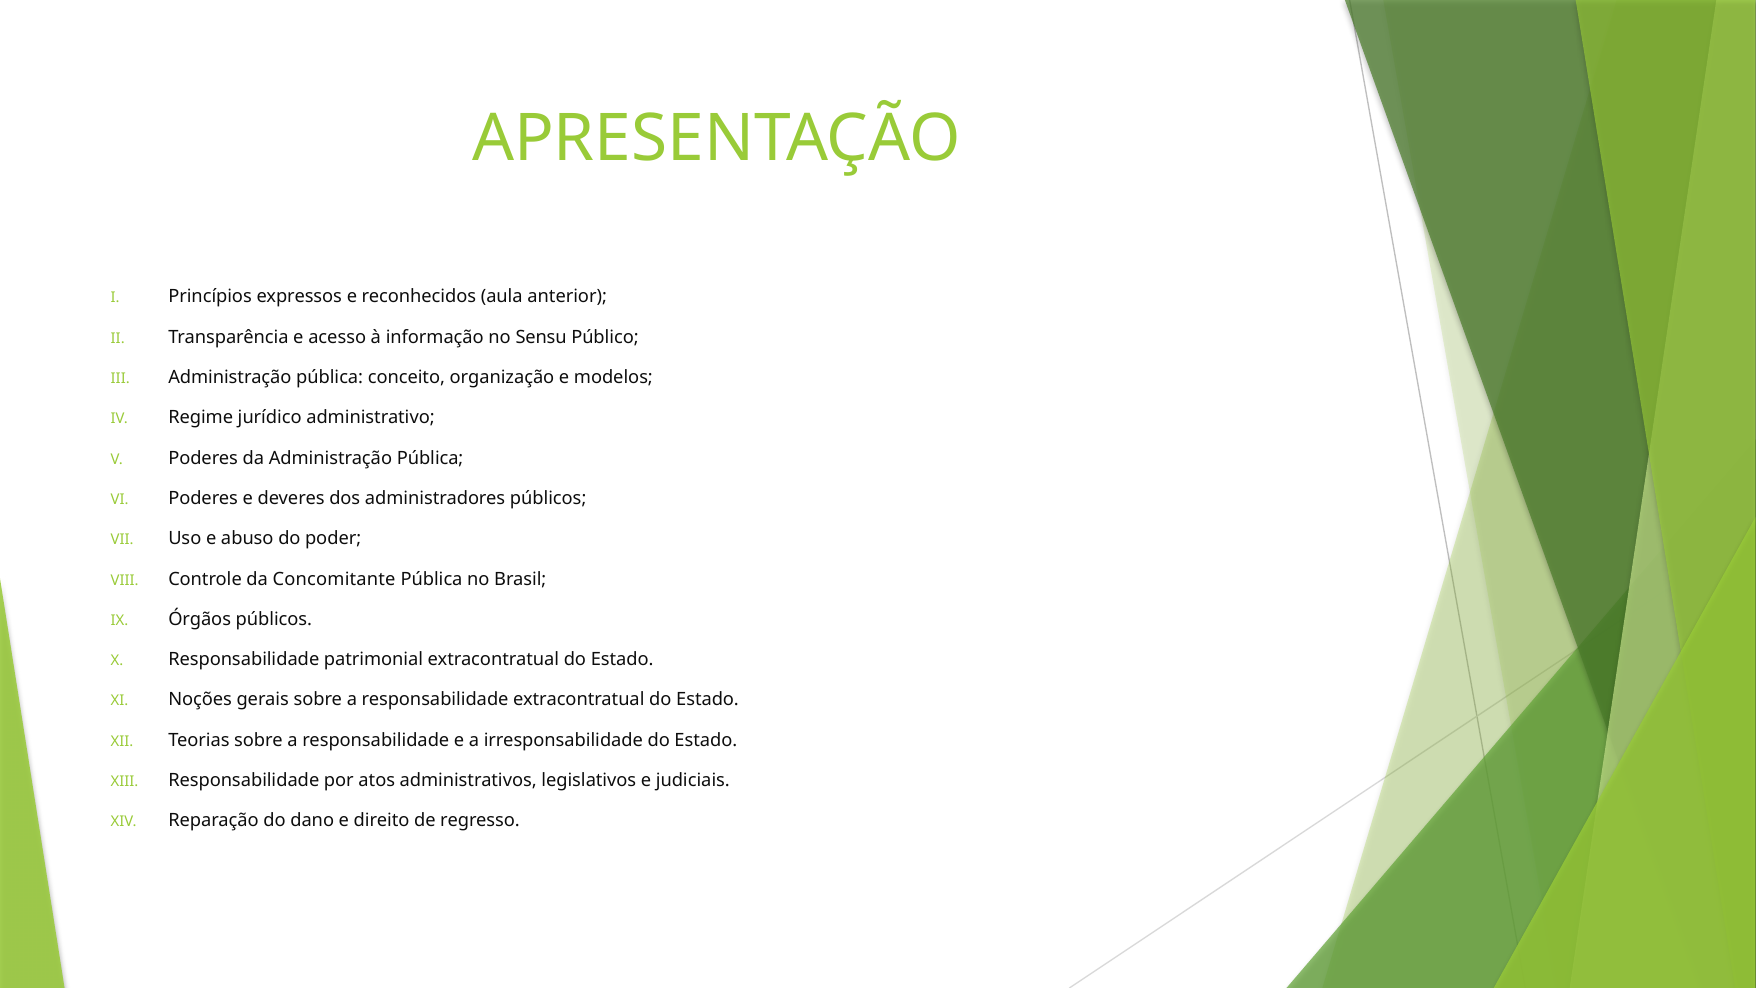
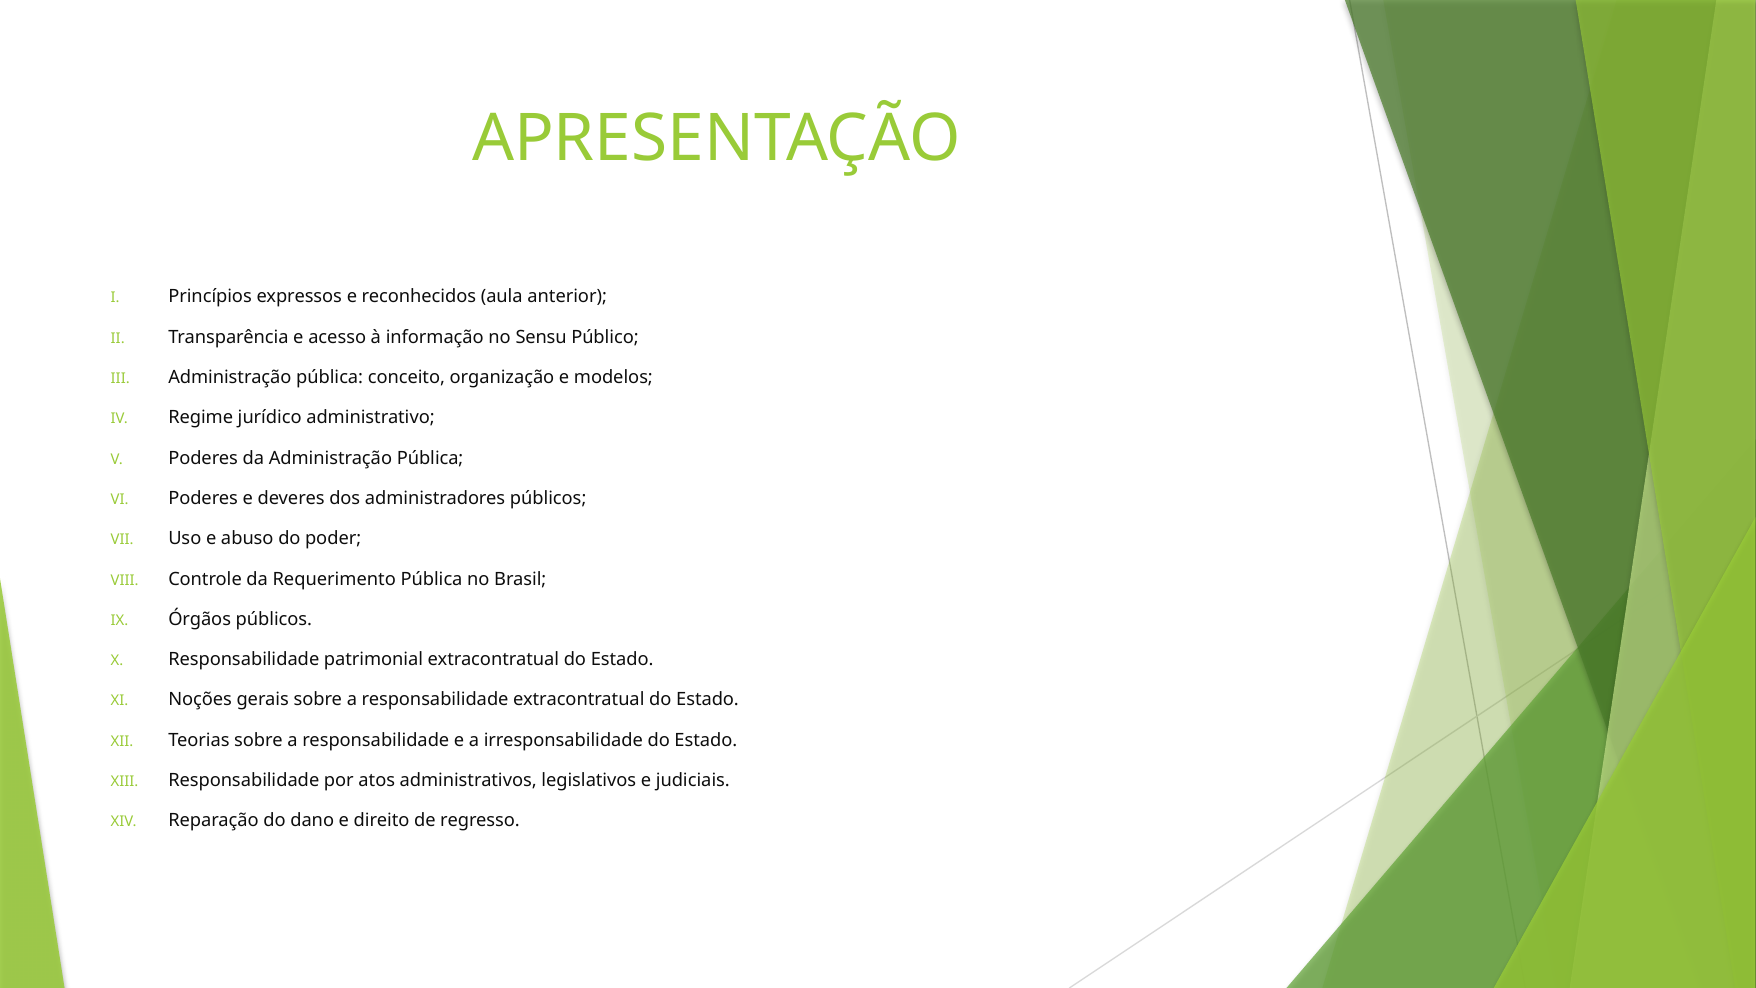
Concomitante: Concomitante -> Requerimento (334, 579)
